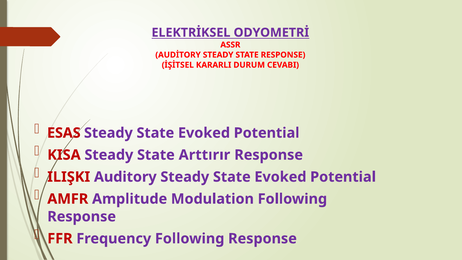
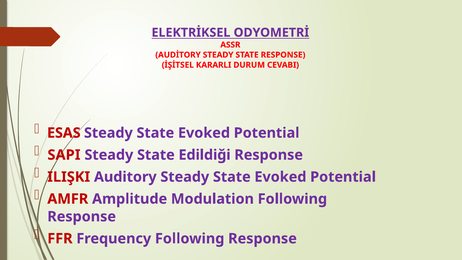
KISA: KISA -> SAPI (64, 155)
Arttırır: Arttırır -> Edildiği (205, 155)
